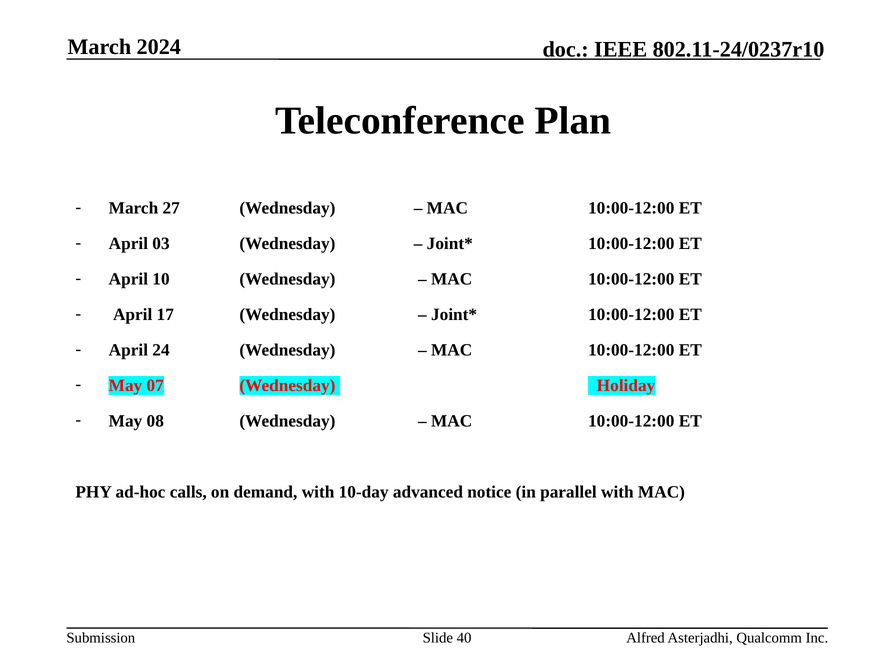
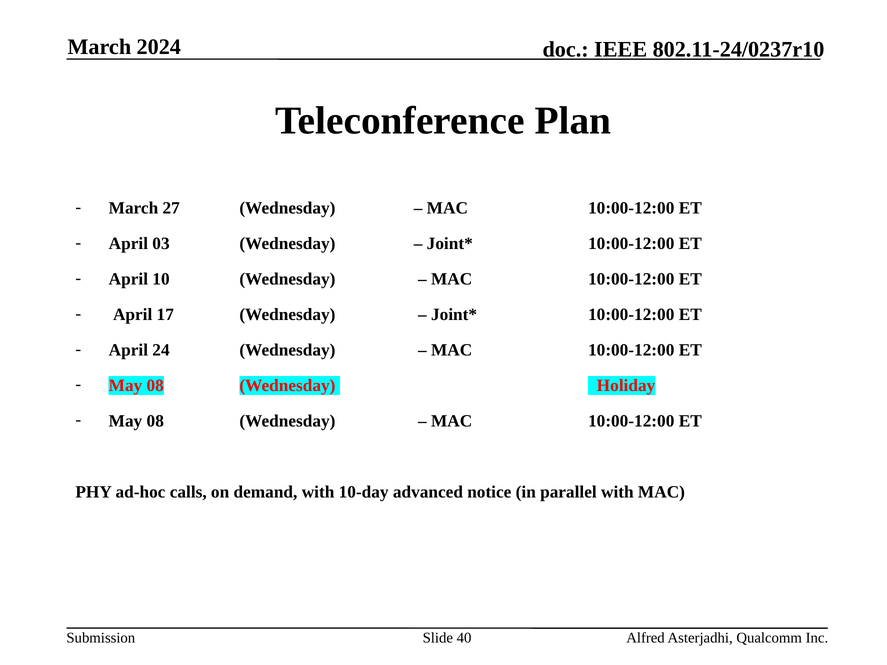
07: 07 -> 08 (155, 386)
